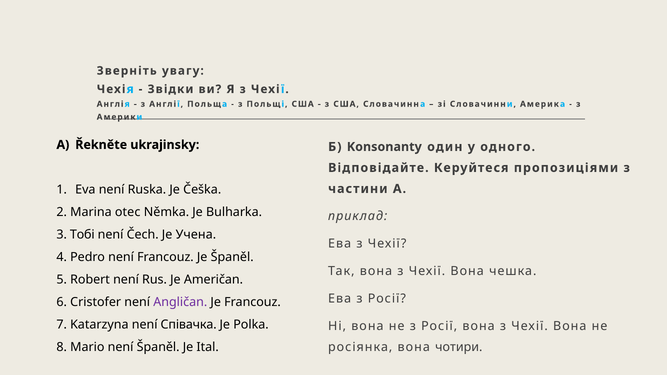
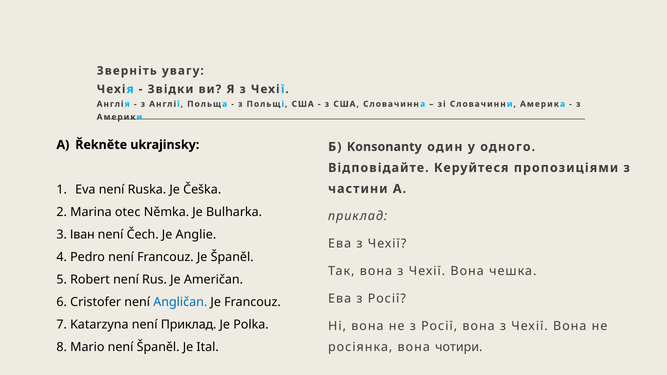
Тобі: Тобі -> Іван (82, 235)
Учена: Учена -> Anglie (196, 235)
Angličan colour: purple -> blue (180, 302)
není Співачка: Співачка -> Приклад (189, 325)
